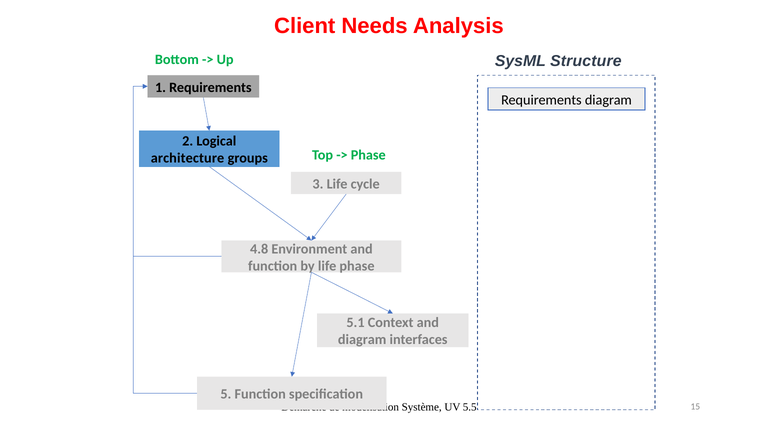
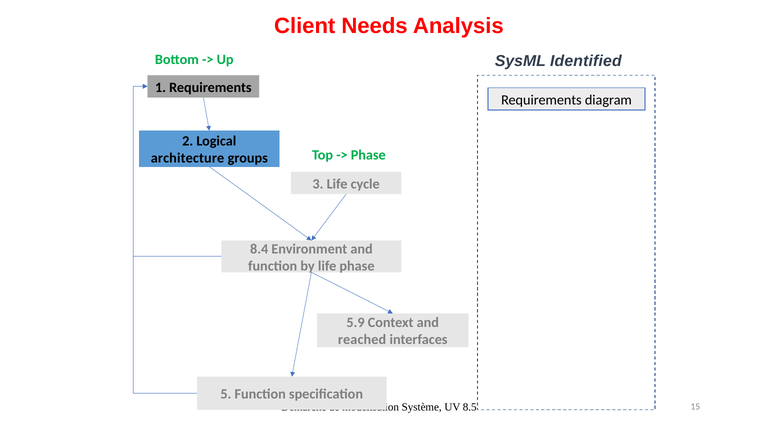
Structure: Structure -> Identified (586, 61)
4.8: 4.8 -> 8.4 (259, 249)
5.1: 5.1 -> 5.9 (356, 323)
diagram: diagram -> reached (362, 340)
5.5: 5.5 -> 8.5 (470, 407)
